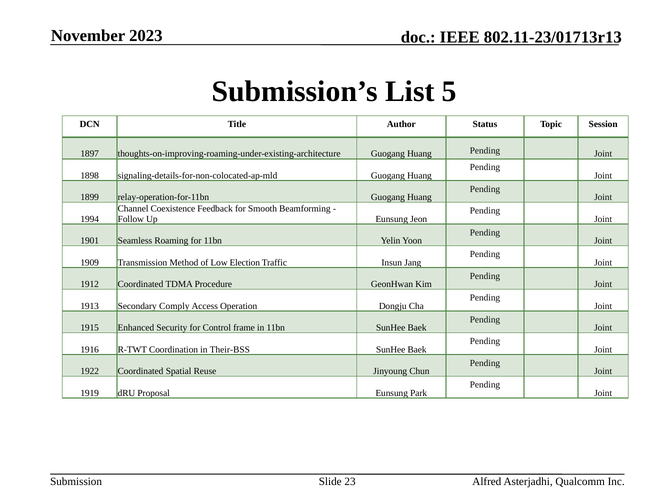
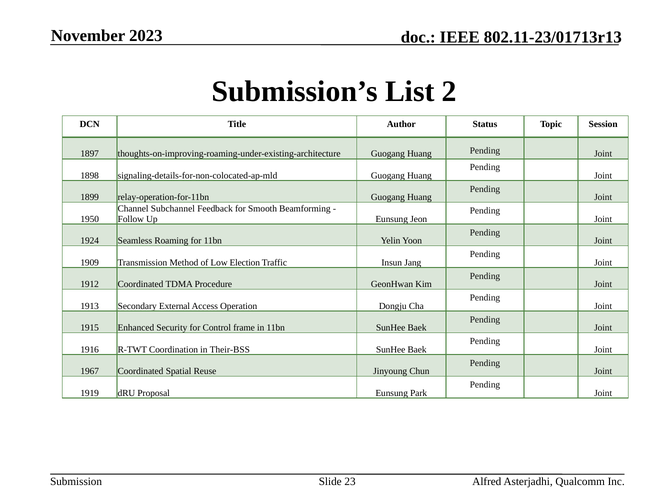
5: 5 -> 2 (449, 91)
Coexistence: Coexistence -> Subchannel (173, 209)
1994: 1994 -> 1950 (90, 219)
1901: 1901 -> 1924 (90, 241)
Comply: Comply -> External (175, 306)
1922: 1922 -> 1967 (90, 371)
